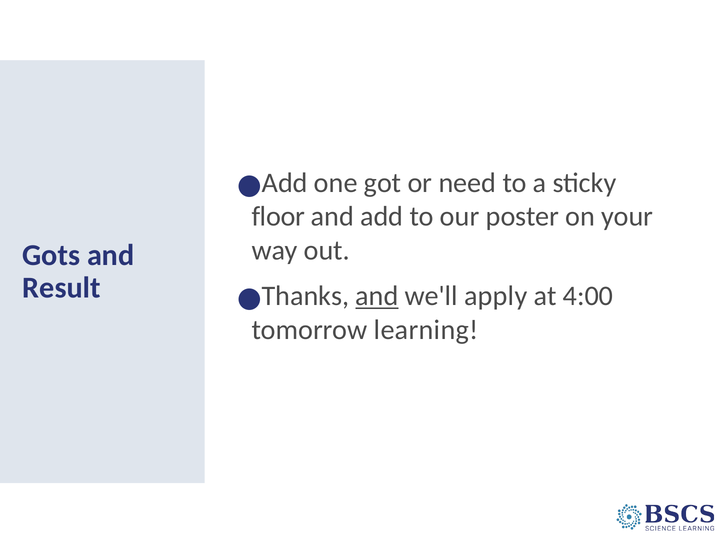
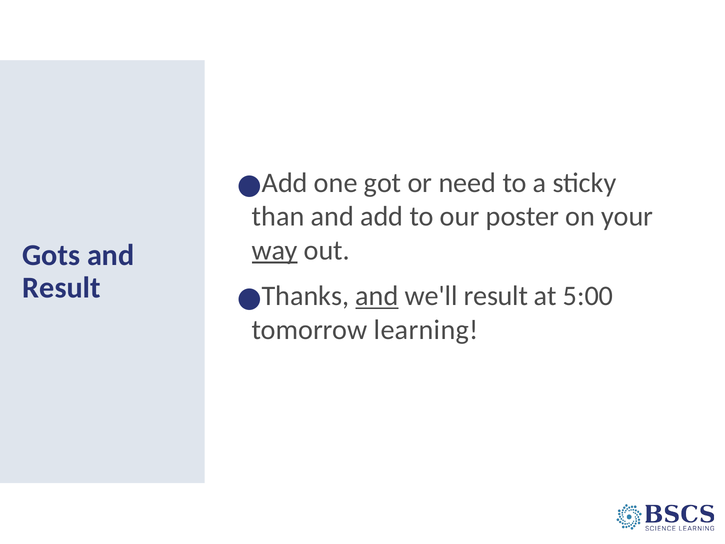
floor: floor -> than (278, 216)
way underline: none -> present (275, 250)
we'll apply: apply -> result (496, 296)
4:00: 4:00 -> 5:00 (588, 296)
